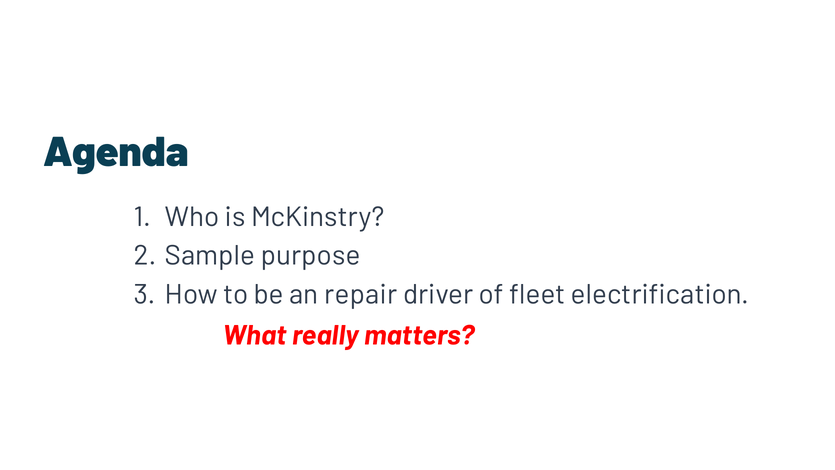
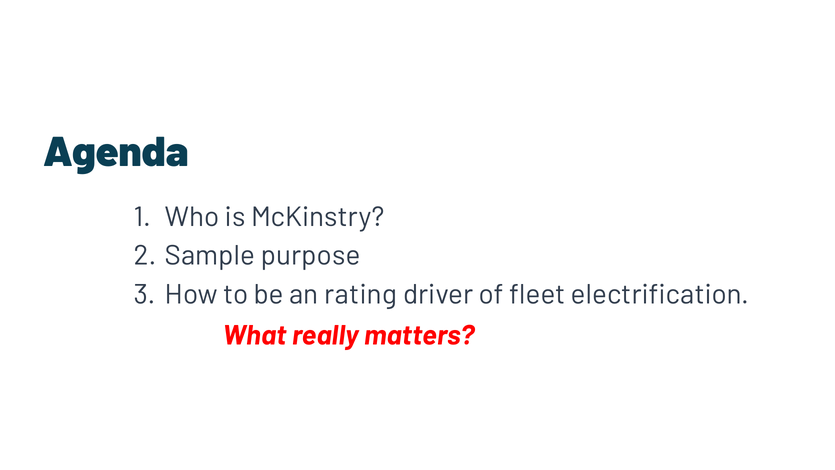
repair: repair -> rating (361, 294)
